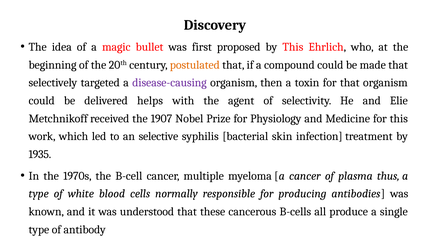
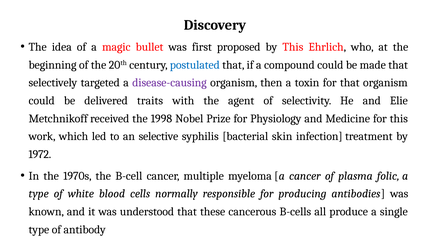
postulated colour: orange -> blue (195, 65)
helps: helps -> traits (150, 101)
1907: 1907 -> 1998 (161, 119)
1935: 1935 -> 1972 (40, 154)
thus: thus -> folic (388, 176)
